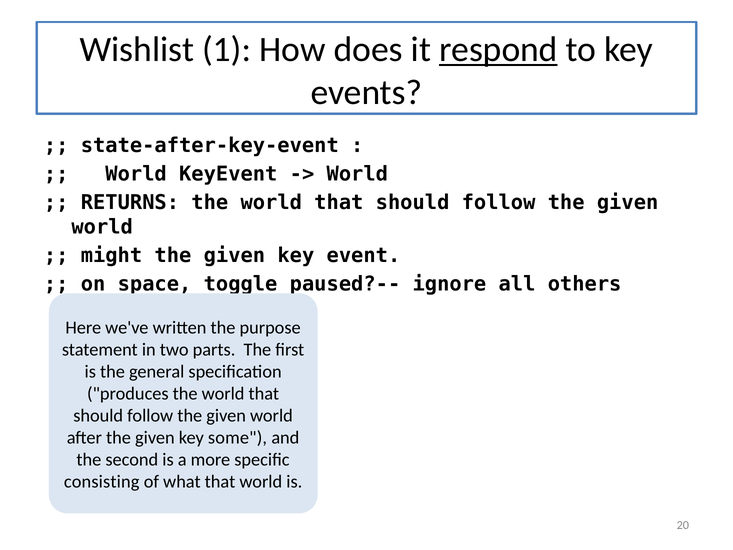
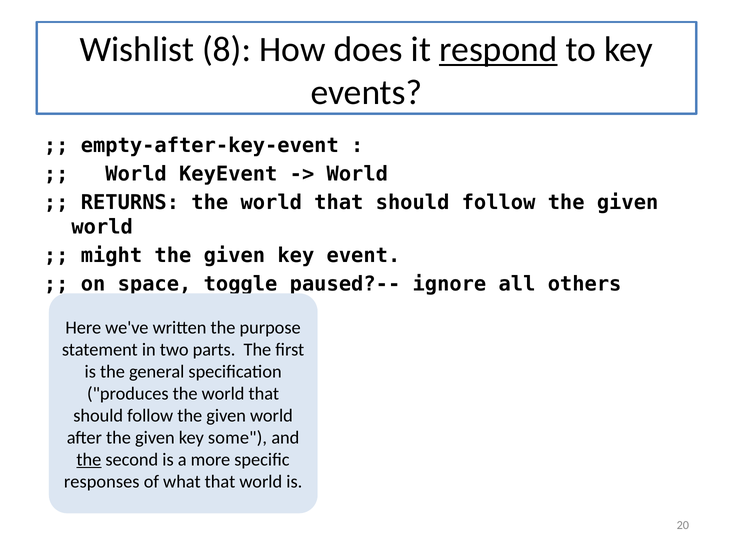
1: 1 -> 8 (227, 50)
state-after-key-event: state-after-key-event -> empty-after-key-event (210, 146)
the underline: none -> present (89, 459)
consisting: consisting -> responses (102, 481)
